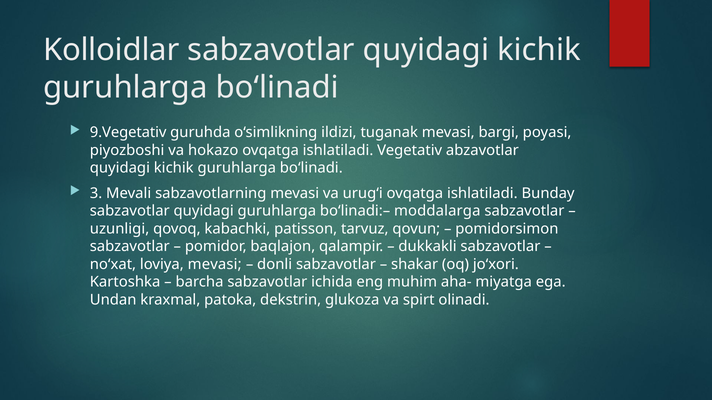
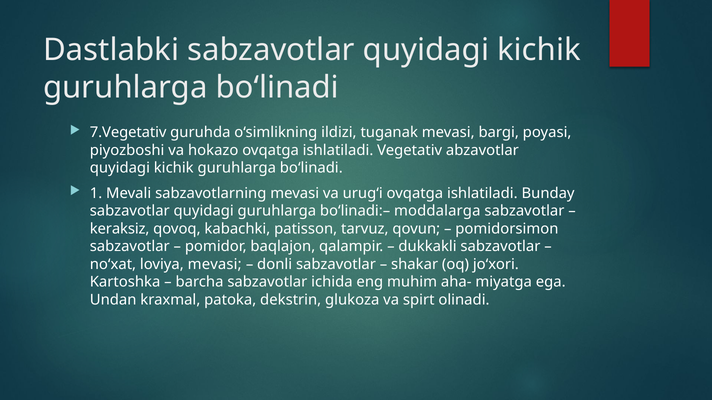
Kolloidlar: Kolloidlar -> Dastlabki (111, 50)
9.Vegetativ: 9.Vegetativ -> 7.Vegetativ (128, 133)
3: 3 -> 1 (96, 193)
uzunligi: uzunligi -> keraksiz (120, 229)
